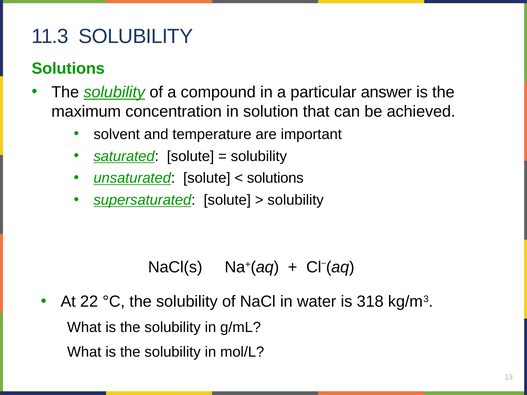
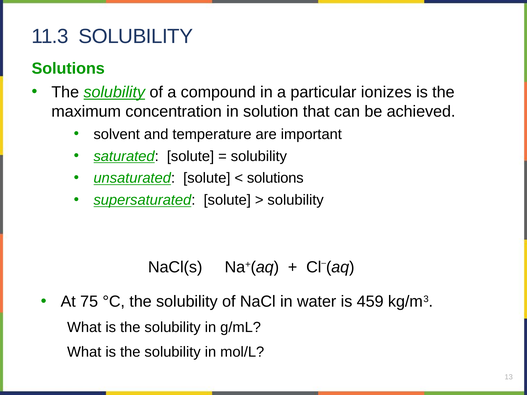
answer: answer -> ionizes (386, 92)
22: 22 -> 75 (89, 302)
318: 318 -> 459 (370, 302)
